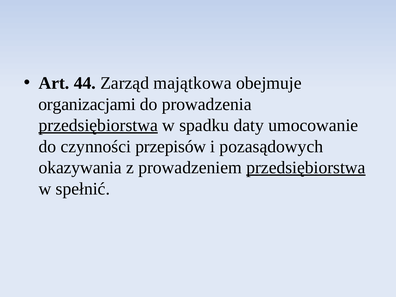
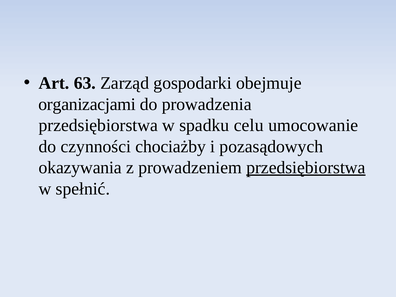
44: 44 -> 63 (85, 83)
majątkowa: majątkowa -> gospodarki (193, 83)
przedsiębiorstwa underline: present -> none (98, 125)
daty: daty -> celu (249, 125)
przepisów: przepisów -> chociażby (171, 146)
